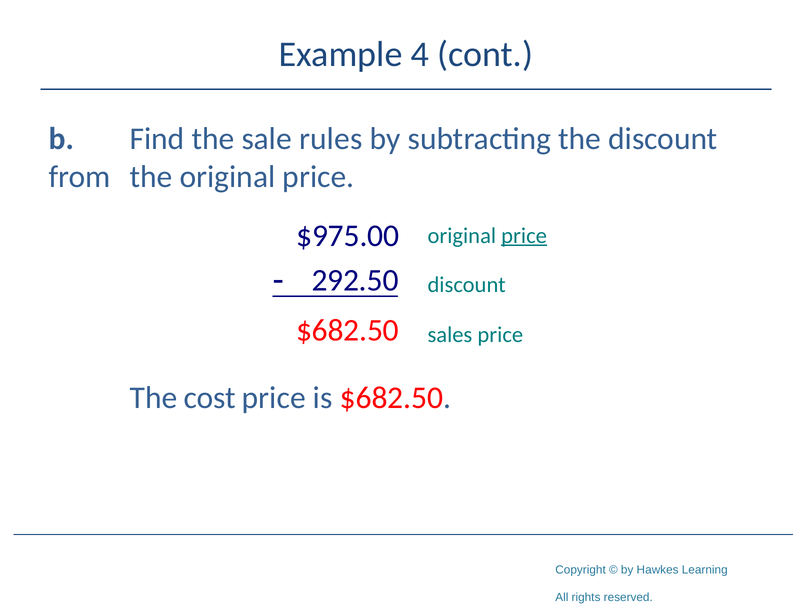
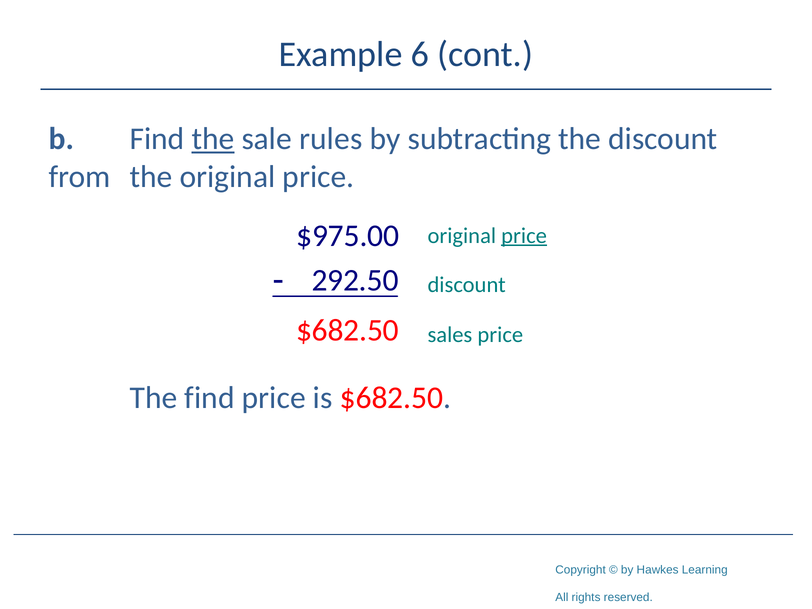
4: 4 -> 6 (420, 55)
the underline: none -> present (213, 139)
The cost: cost -> find (210, 398)
